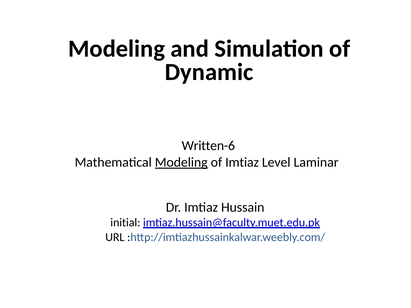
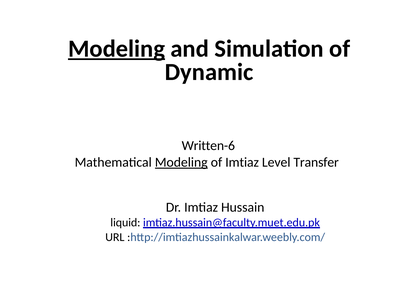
Modeling underline: none -> present (117, 49)
Laminar: Laminar -> Transfer (316, 162)
initial: initial -> liquid (125, 223)
